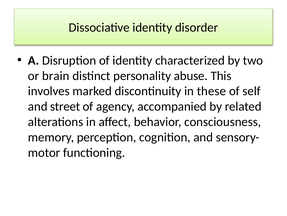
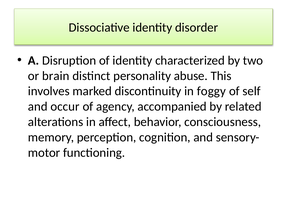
these: these -> foggy (211, 91)
street: street -> occur (65, 106)
